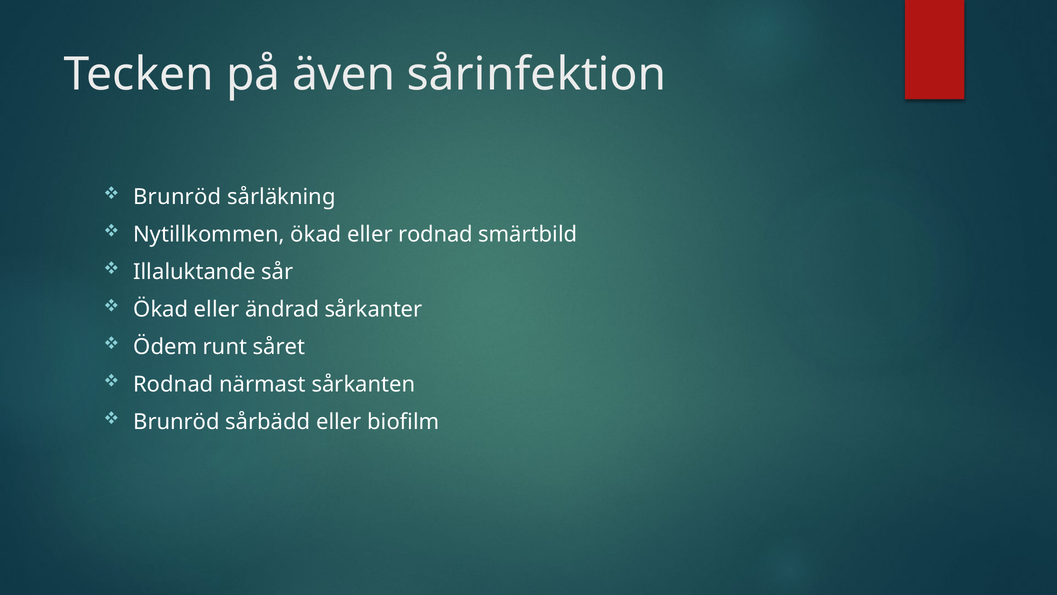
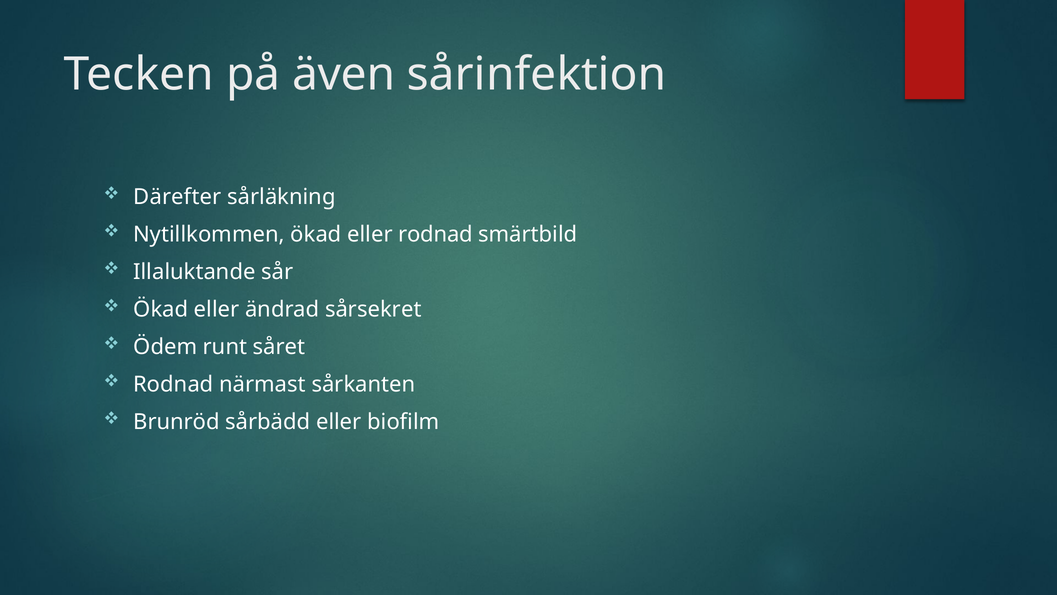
Brunröd: Brunröd -> Därefter (177, 197)
sårkanter: sårkanter -> sårsekret (373, 309)
